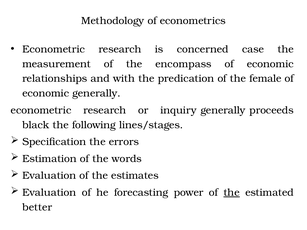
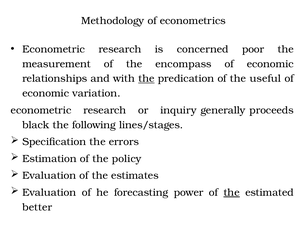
case: case -> poor (253, 49)
the underline: none -> present (146, 79)
female: female -> useful (265, 79)
economic generally: generally -> variation (97, 93)
words: words -> policy (127, 159)
